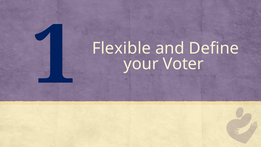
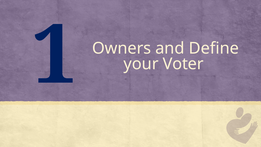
Flexible: Flexible -> Owners (122, 48)
